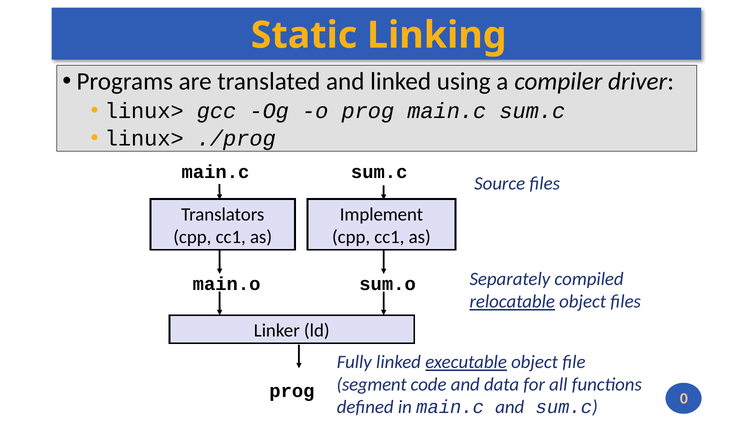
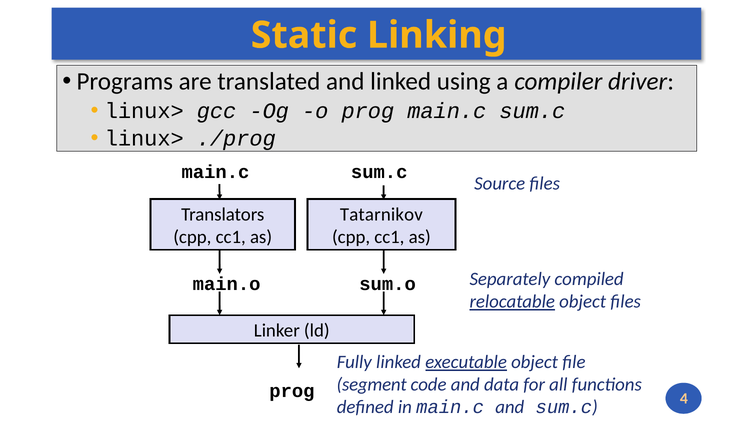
Implement: Implement -> Tatarnikov (381, 214)
0: 0 -> 4 (684, 398)
